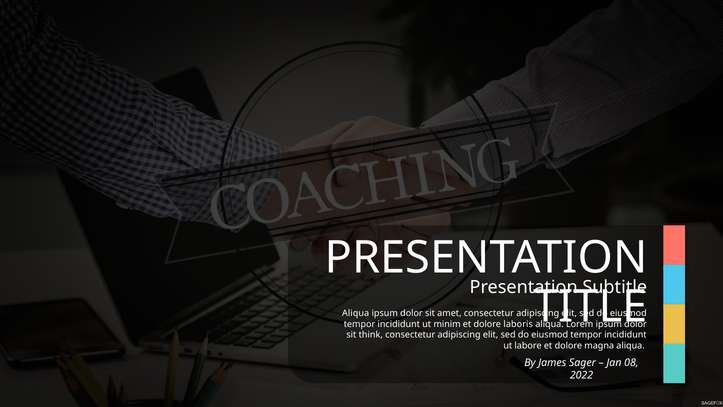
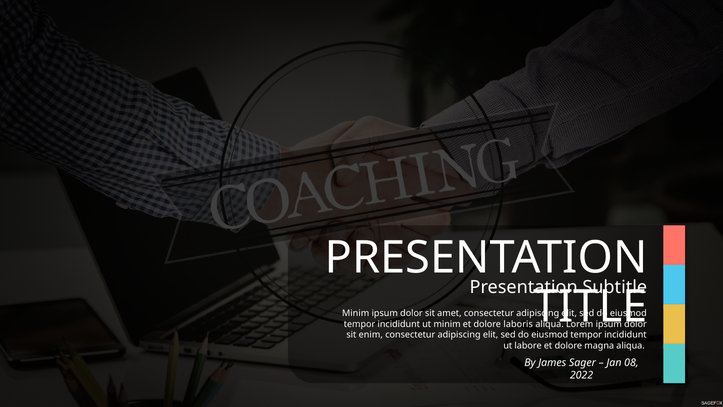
Aliqua: Aliqua -> Minim (356, 313)
think: think -> enim (371, 335)
